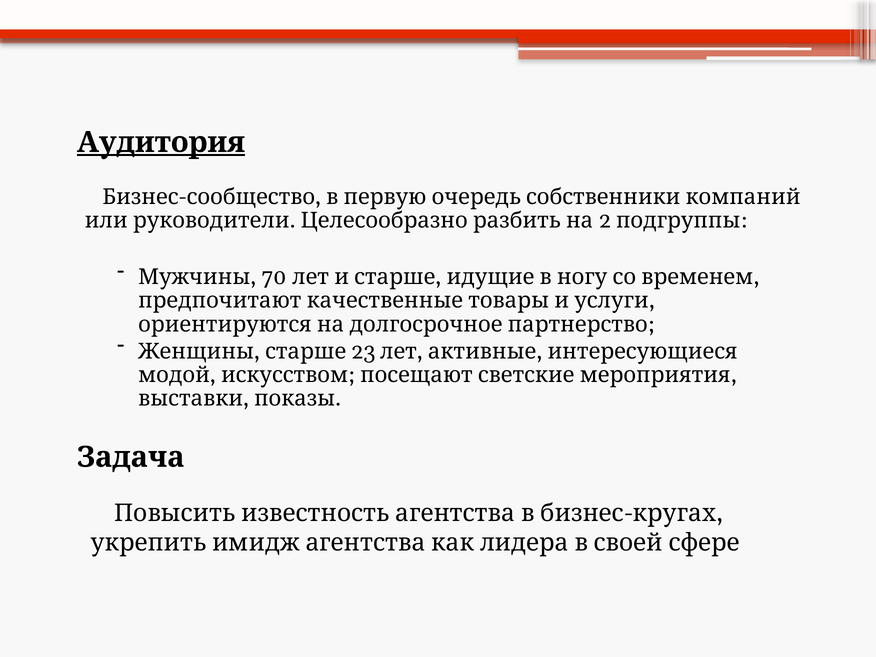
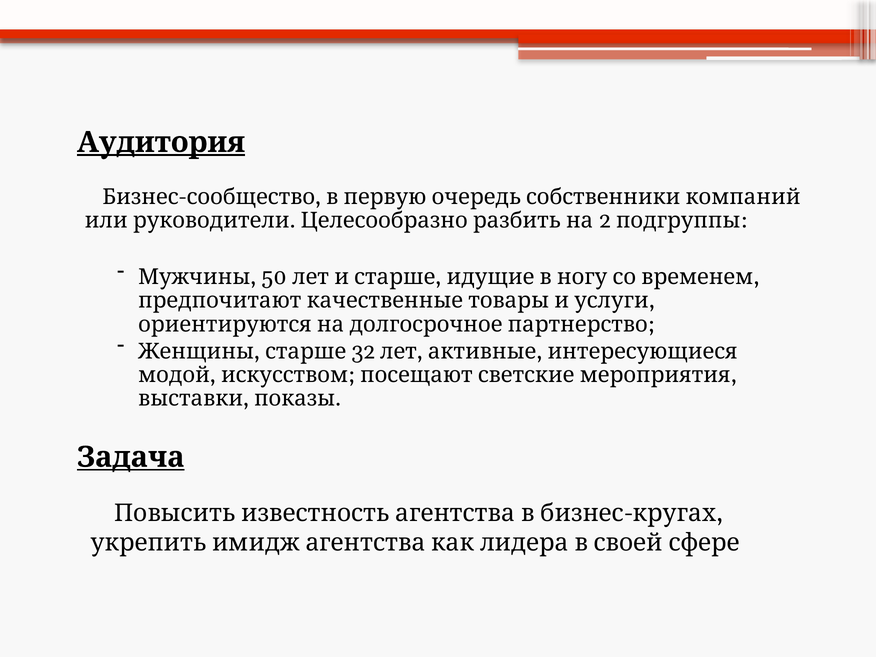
70: 70 -> 50 (274, 277)
23: 23 -> 32 (363, 351)
Задача underline: none -> present (131, 457)
